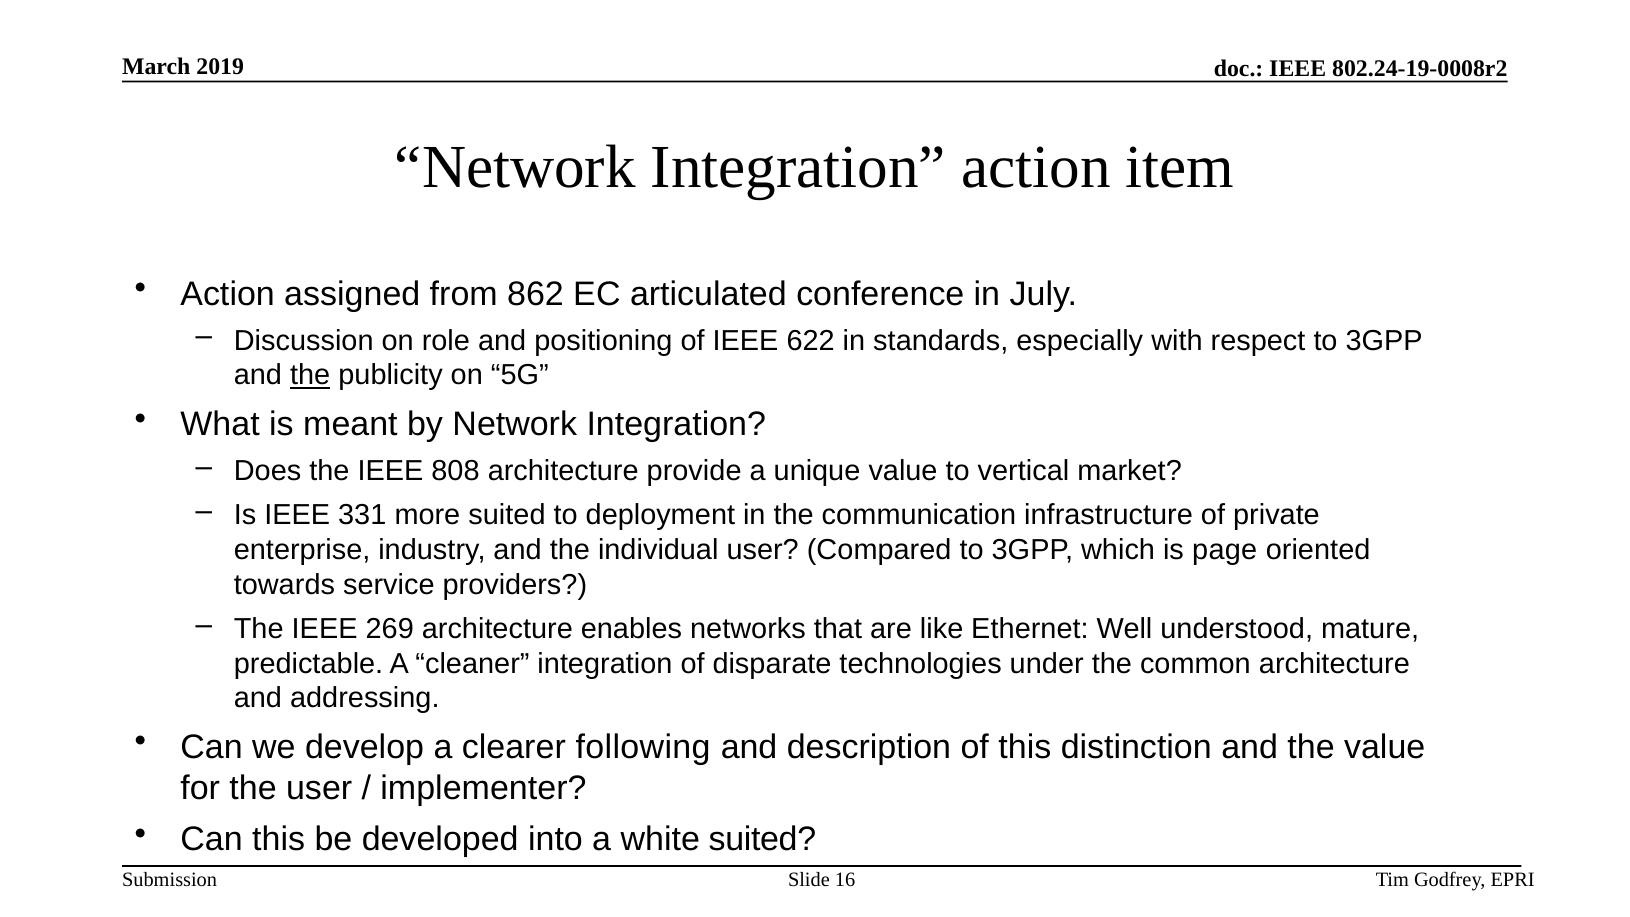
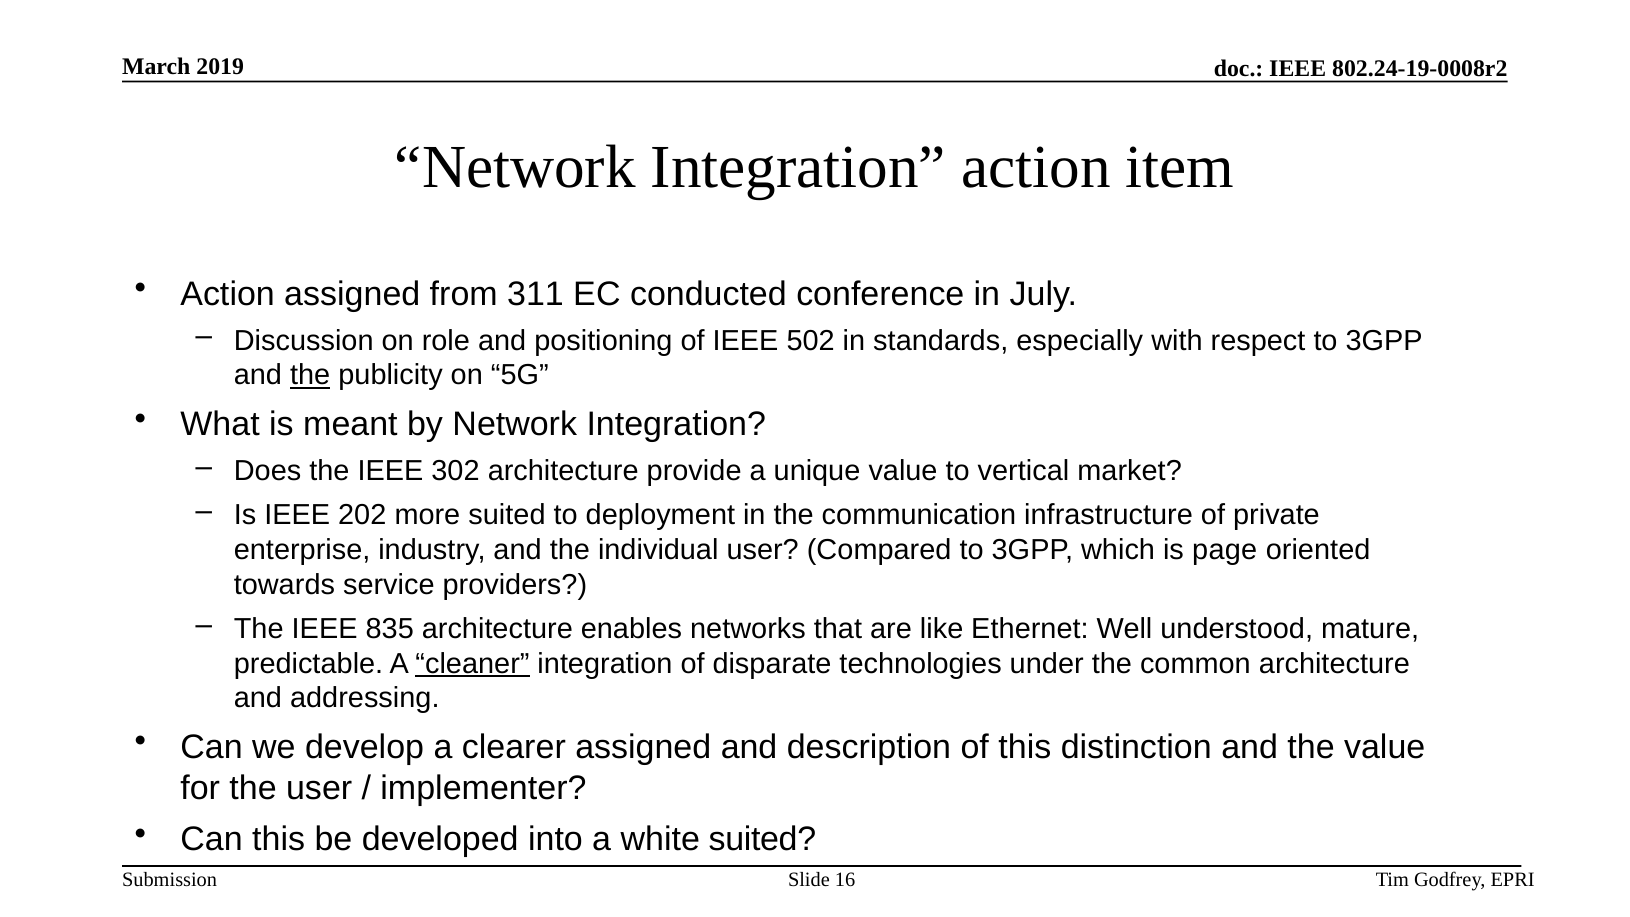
862: 862 -> 311 (535, 294)
articulated: articulated -> conducted (708, 294)
622: 622 -> 502 (811, 341)
808: 808 -> 302 (455, 471)
331: 331 -> 202 (362, 515)
269: 269 -> 835 (390, 629)
cleaner underline: none -> present (473, 663)
clearer following: following -> assigned (643, 747)
